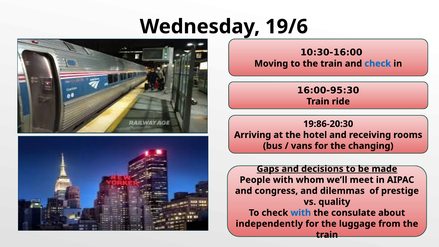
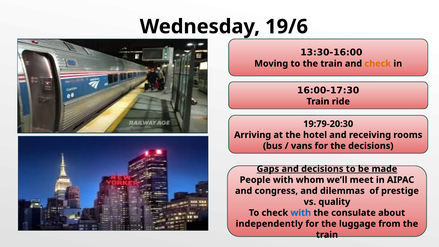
10:30-16:00: 10:30-16:00 -> 13:30-16:00 (331, 53)
check colour: blue -> orange (378, 64)
16:00-95:30: 16:00-95:30 -> 16:00-17:30 (328, 90)
19:86-20:30: 19:86-20:30 -> 19:79-20:30 (328, 124)
the changing: changing -> decisions (371, 146)
